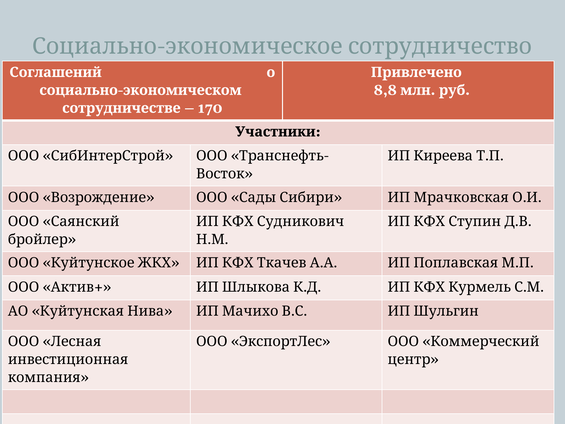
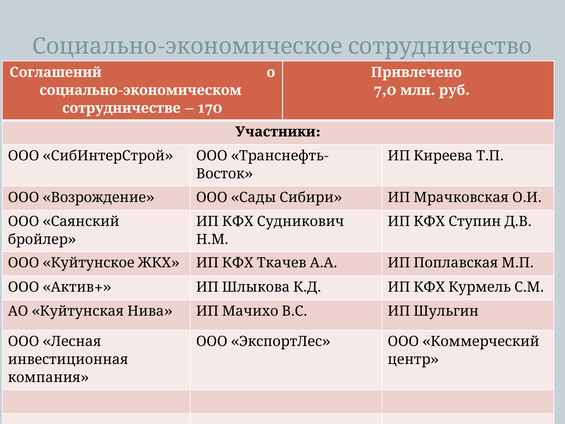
8,8: 8,8 -> 7,0 (385, 90)
